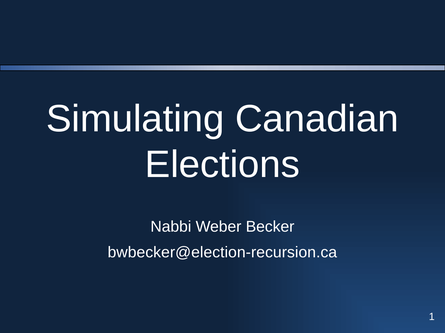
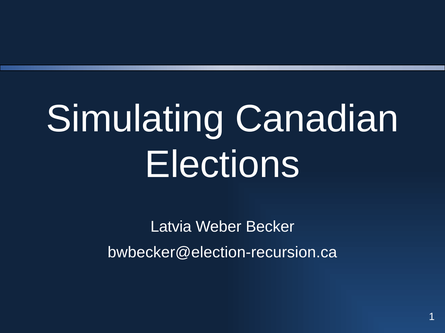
Nabbi: Nabbi -> Latvia (171, 227)
